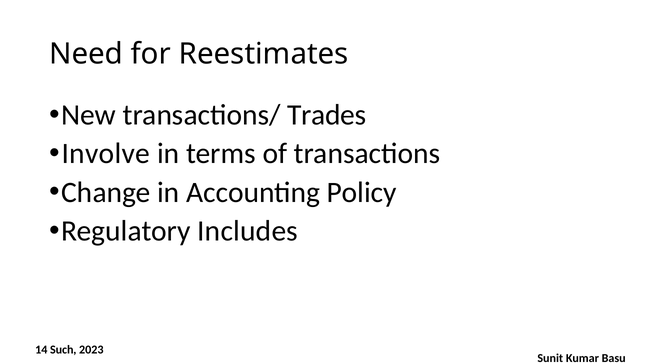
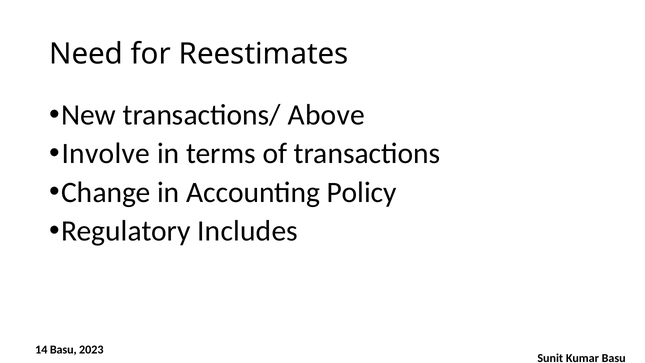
Trades: Trades -> Above (326, 115)
14 Such: Such -> Basu (63, 350)
